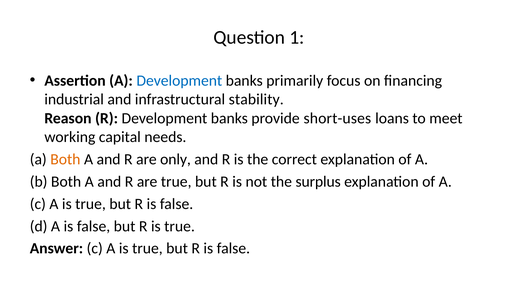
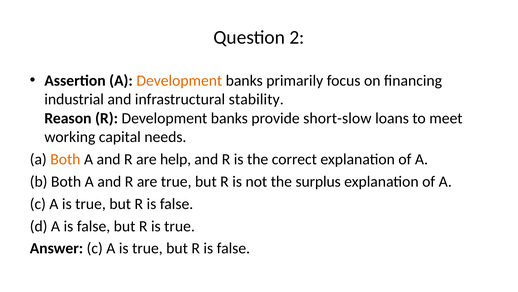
1: 1 -> 2 (297, 37)
Development colour: blue -> orange (179, 80)
short-uses: short-uses -> short-slow (337, 118)
only: only -> help (176, 159)
